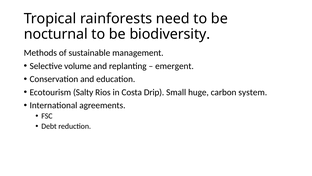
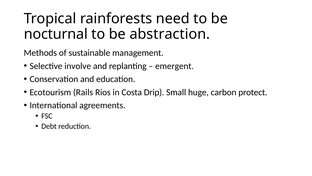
biodiversity: biodiversity -> abstraction (170, 34)
volume: volume -> involve (78, 66)
Salty: Salty -> Rails (83, 92)
system: system -> protect (253, 92)
